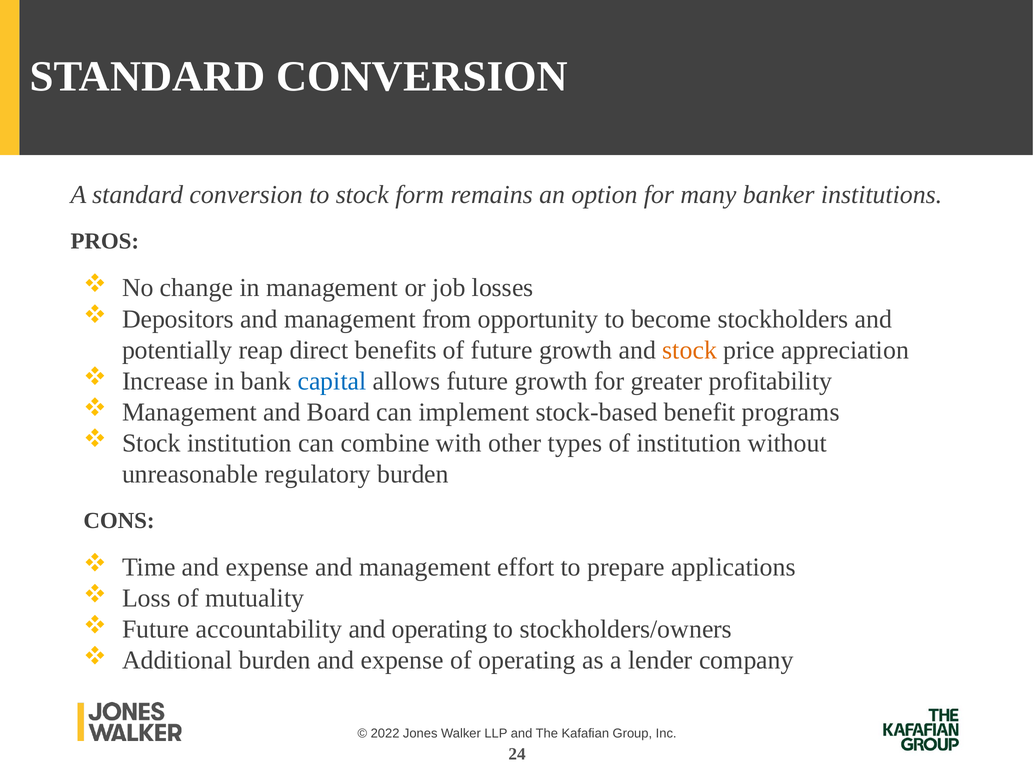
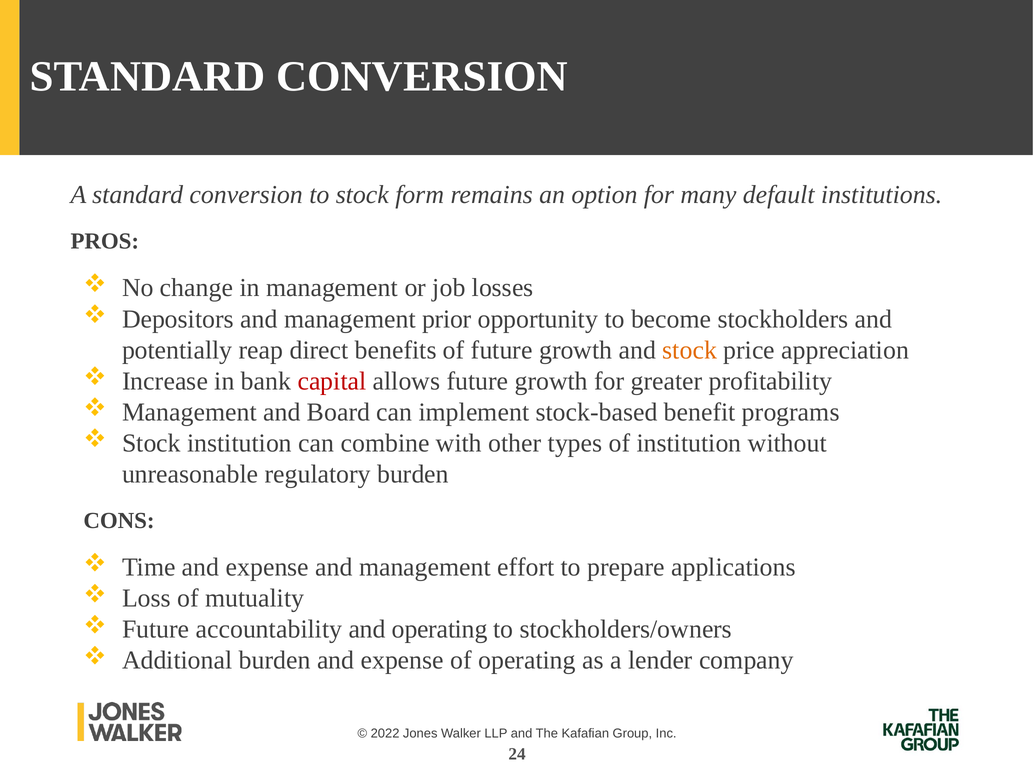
banker: banker -> default (779, 195)
from: from -> prior (447, 319)
capital colour: blue -> red (332, 381)
